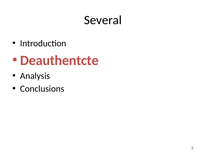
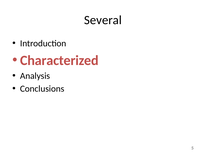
Deauthentcte: Deauthentcte -> Characterized (59, 60)
